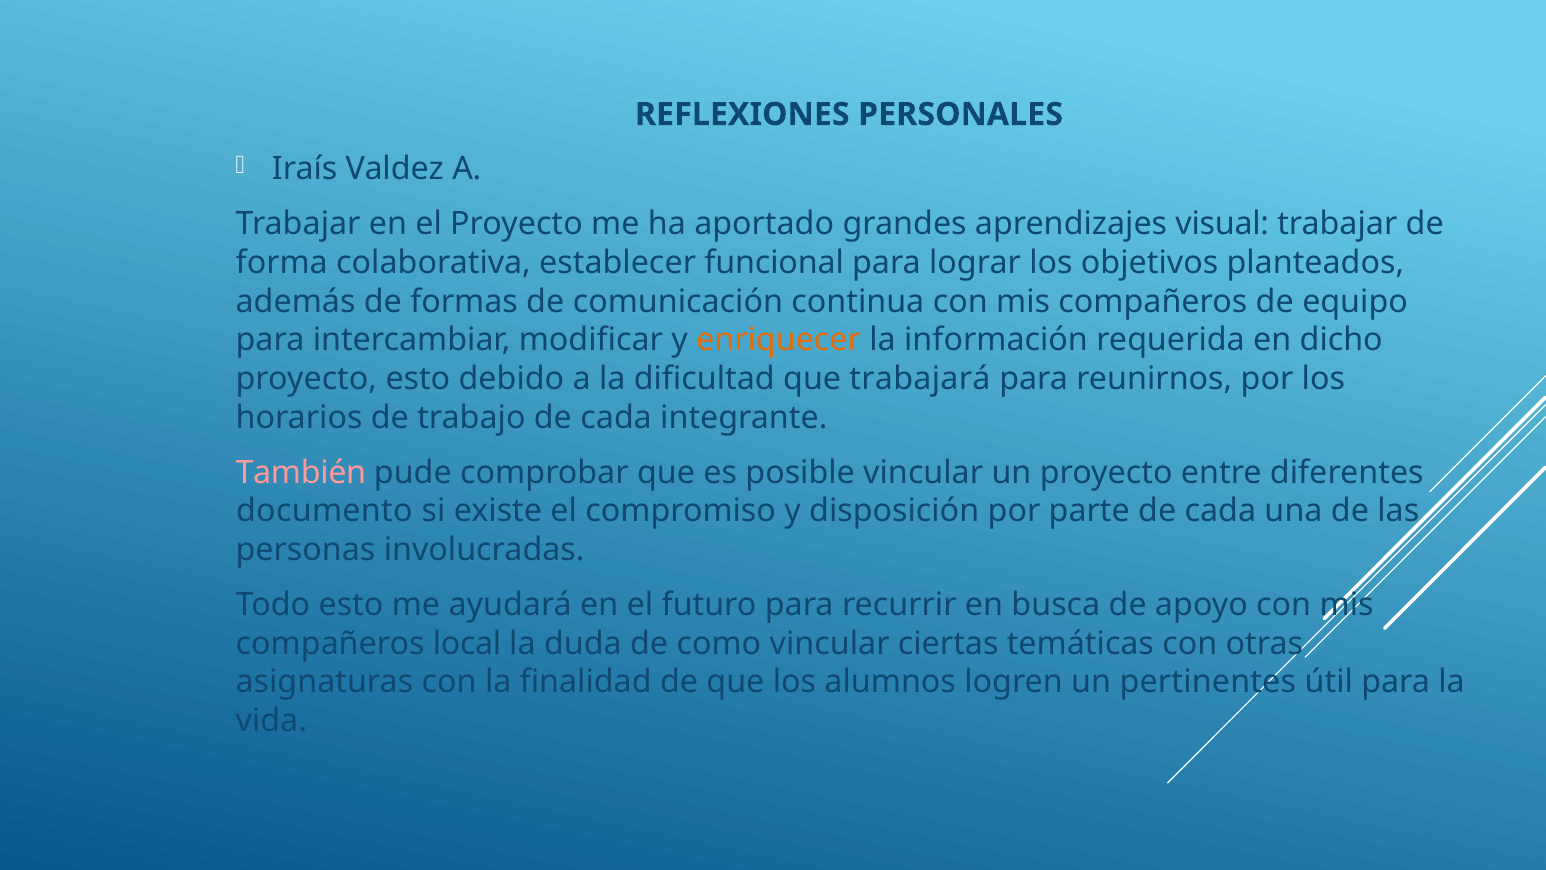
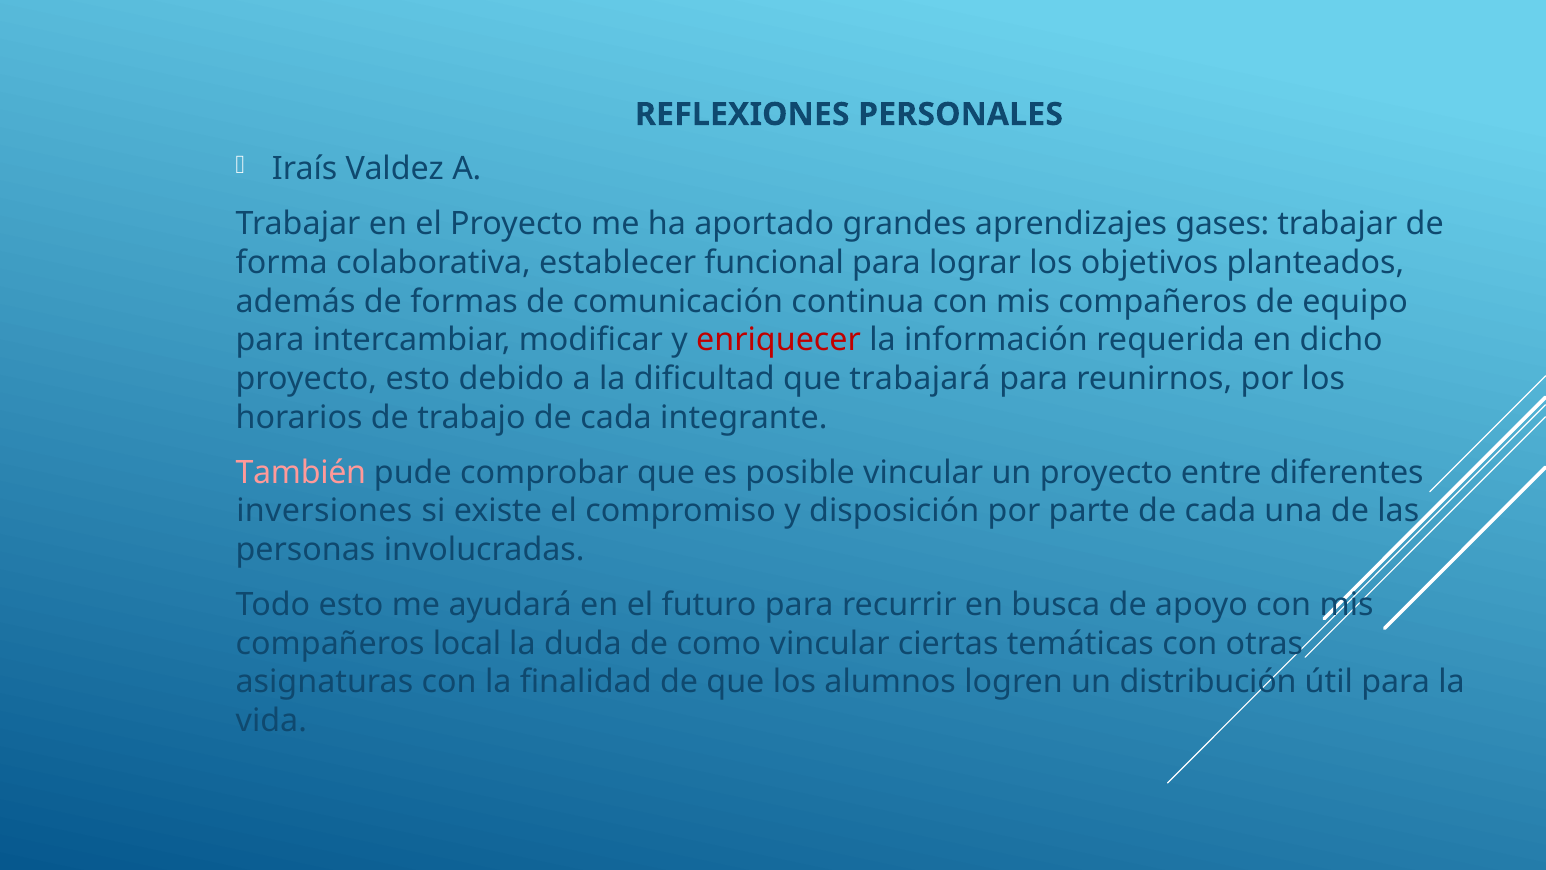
visual: visual -> gases (1222, 224)
enriquecer colour: orange -> red (779, 340)
documento: documento -> inversiones (324, 511)
pertinentes: pertinentes -> distribución (1208, 682)
